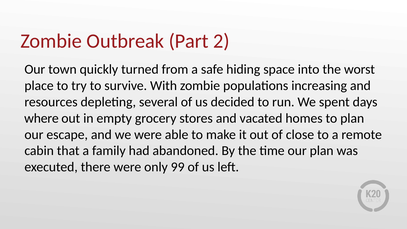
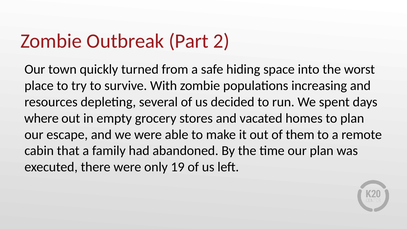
close: close -> them (300, 135)
99: 99 -> 19 (178, 167)
